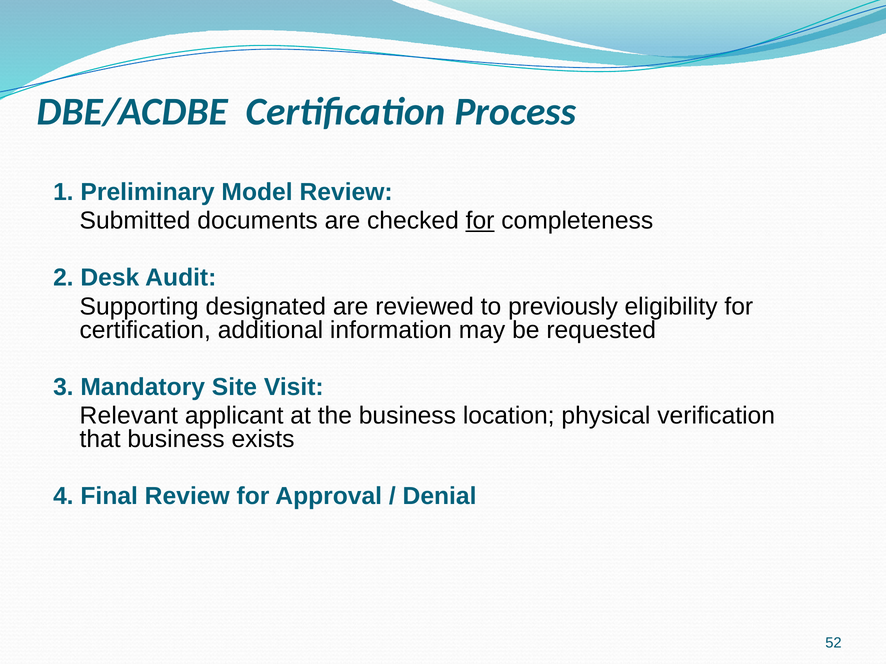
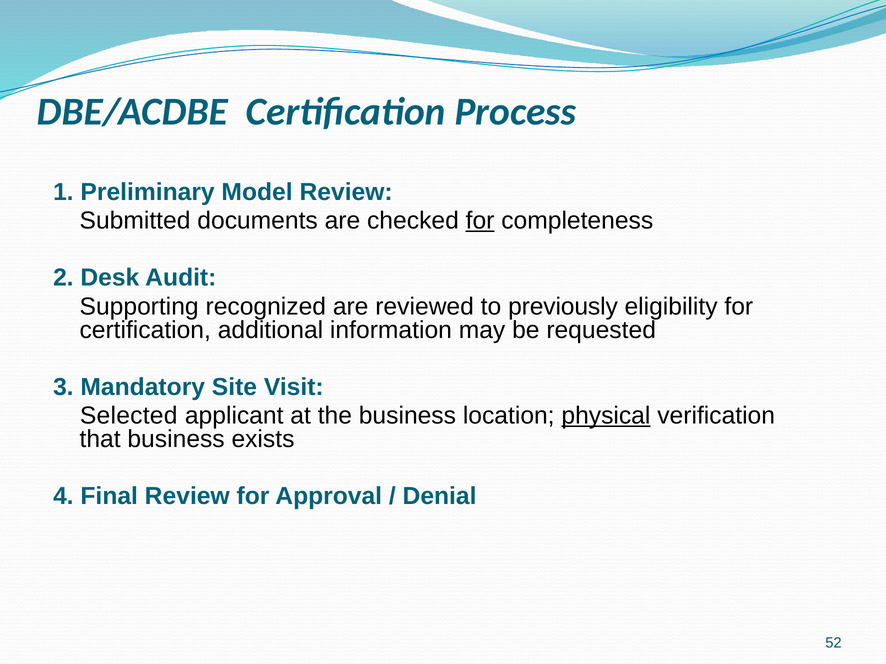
designated: designated -> recognized (266, 307)
Relevant: Relevant -> Selected (129, 416)
physical underline: none -> present (606, 416)
